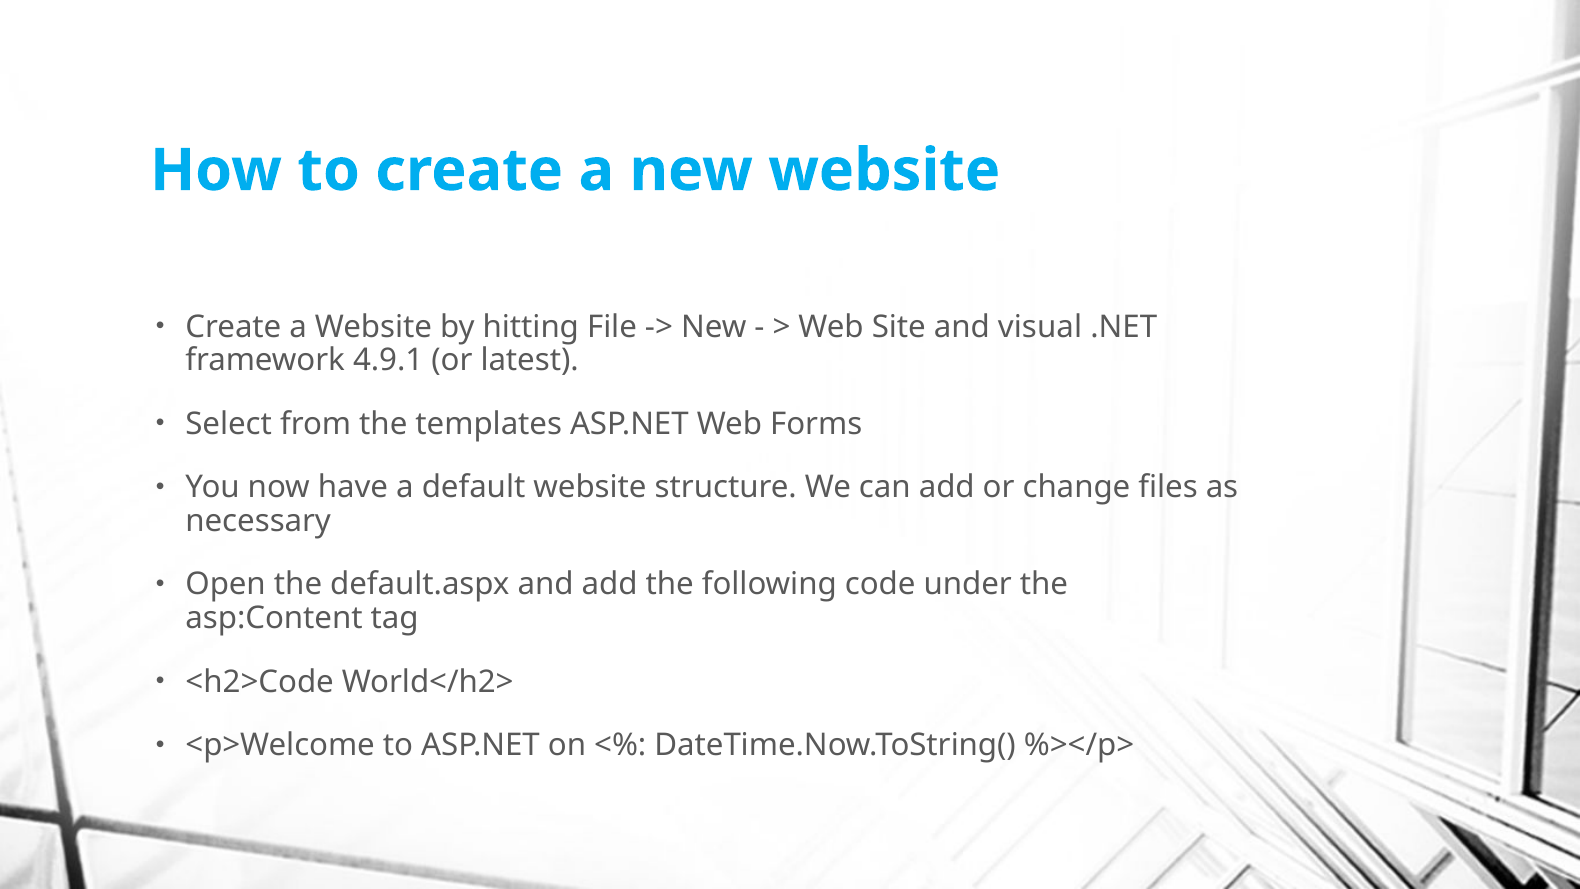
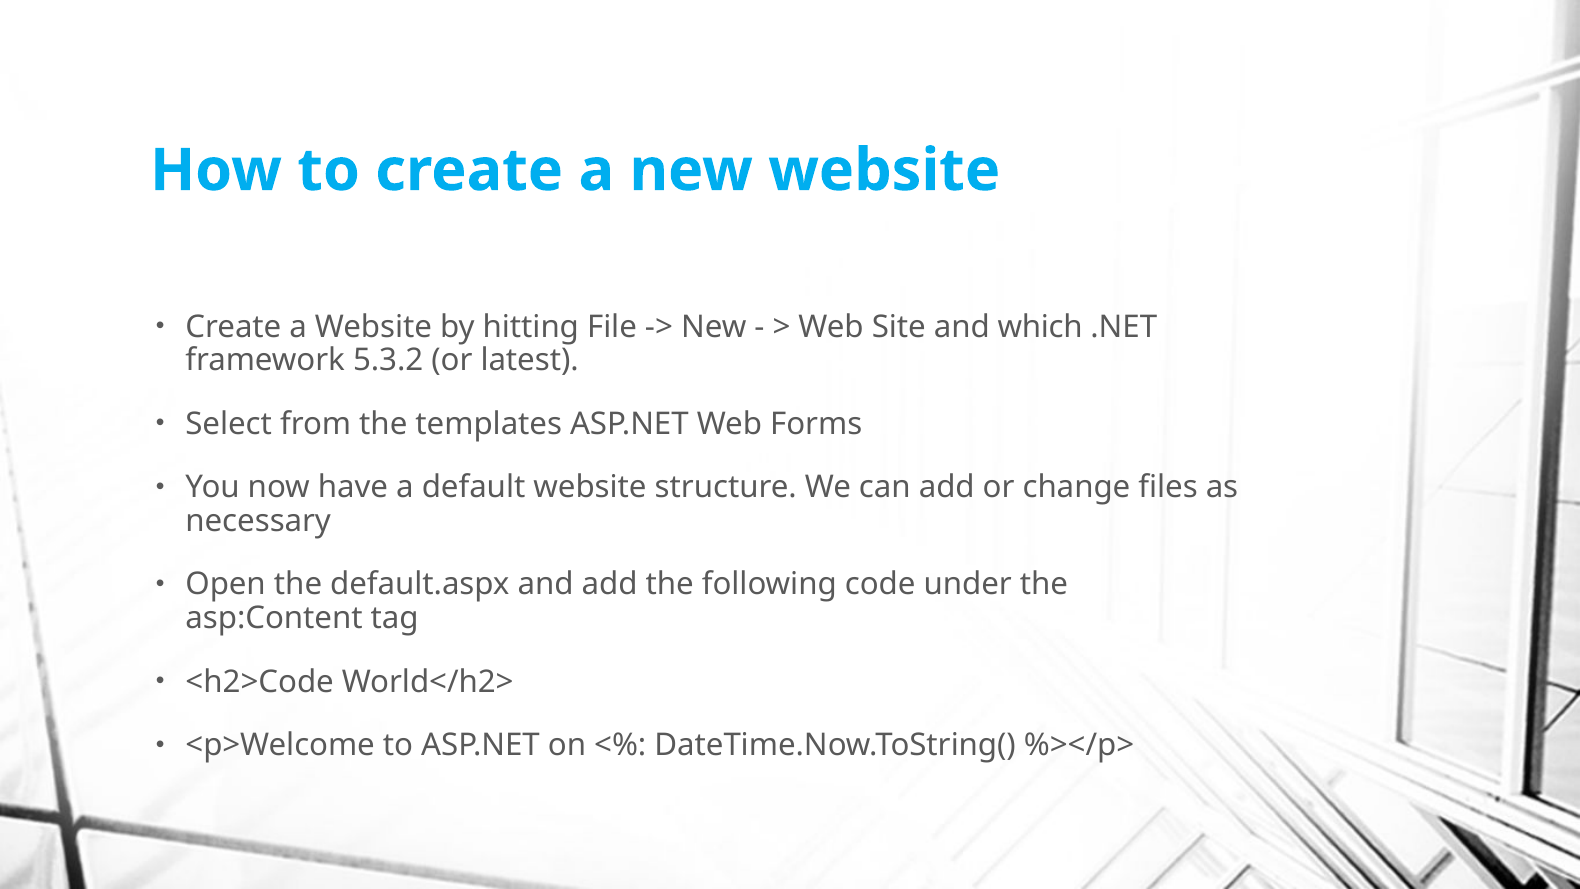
visual: visual -> which (1040, 327)
4.9.1: 4.9.1 -> 5.3.2 (388, 361)
